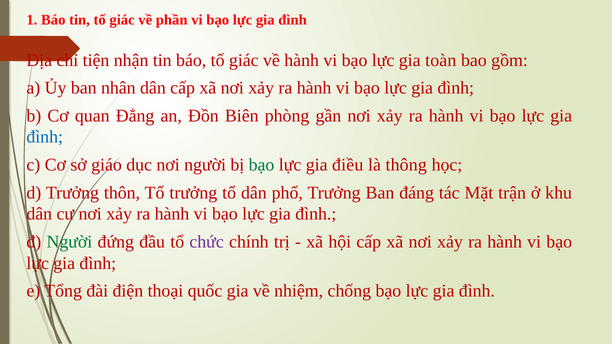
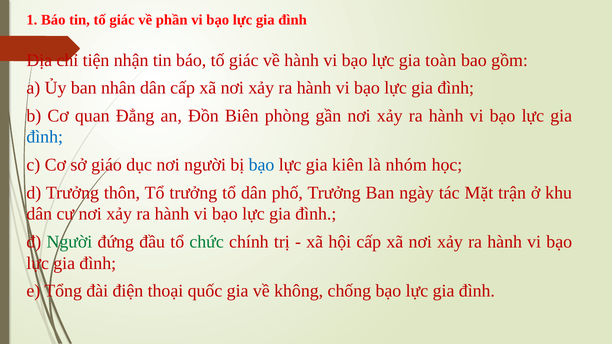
bạo colour: green -> blue (262, 165)
điều: điều -> kiên (348, 165)
thông: thông -> nhóm (406, 165)
đáng: đáng -> ngày (417, 193)
chức colour: purple -> green (207, 242)
nhiệm: nhiệm -> không (299, 291)
